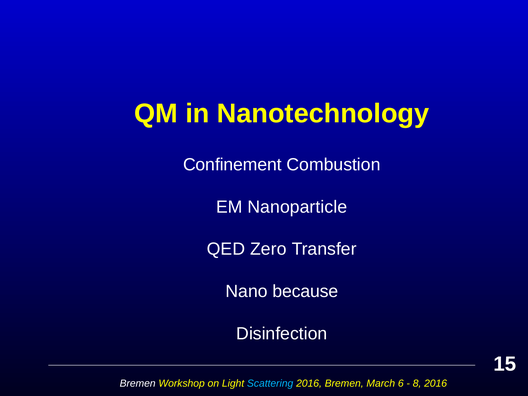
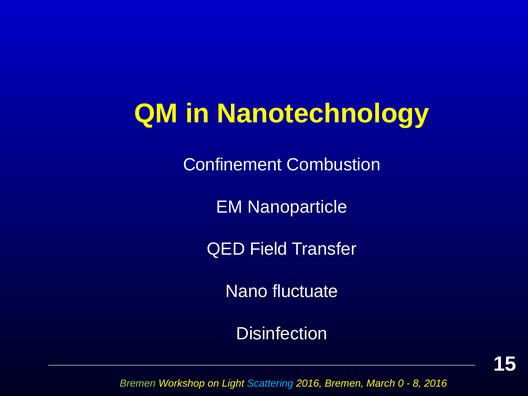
Zero: Zero -> Field (269, 249)
because: because -> fluctuate (305, 291)
Bremen colour: white -> light green (138, 384)
6: 6 -> 0 (401, 384)
